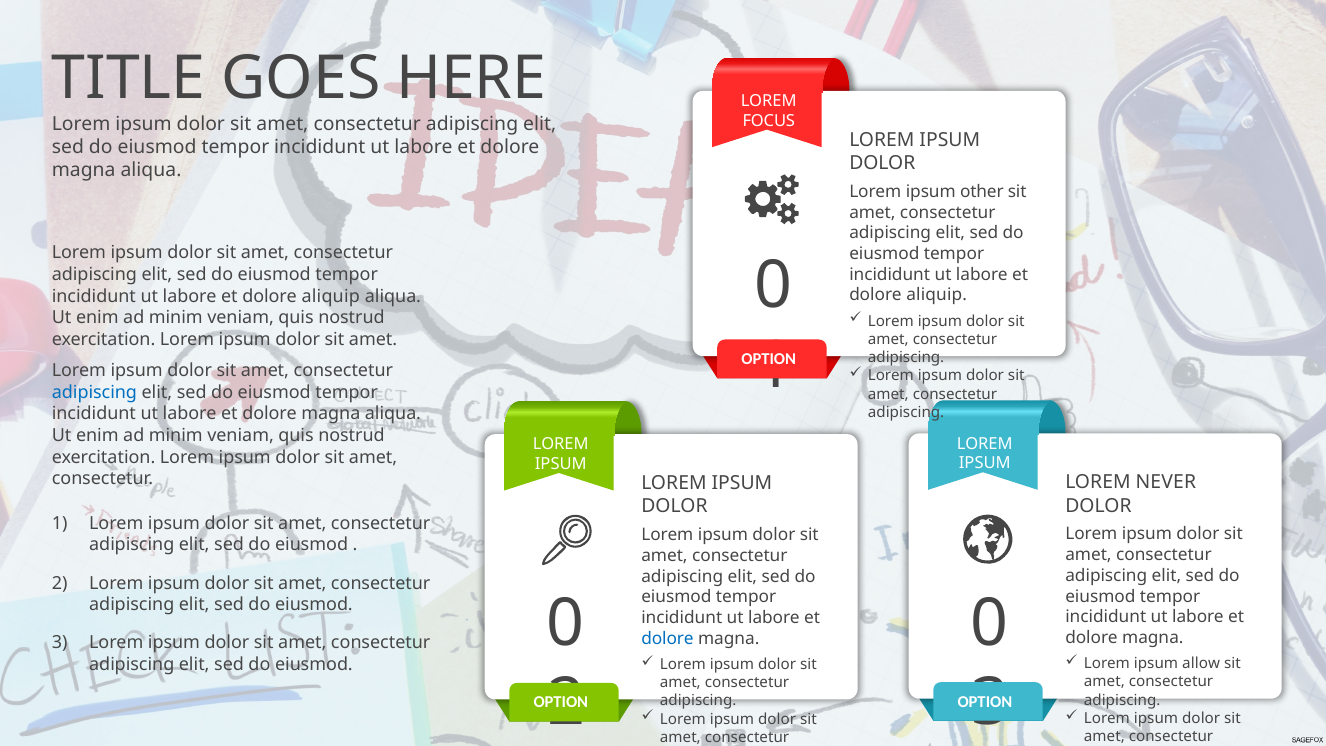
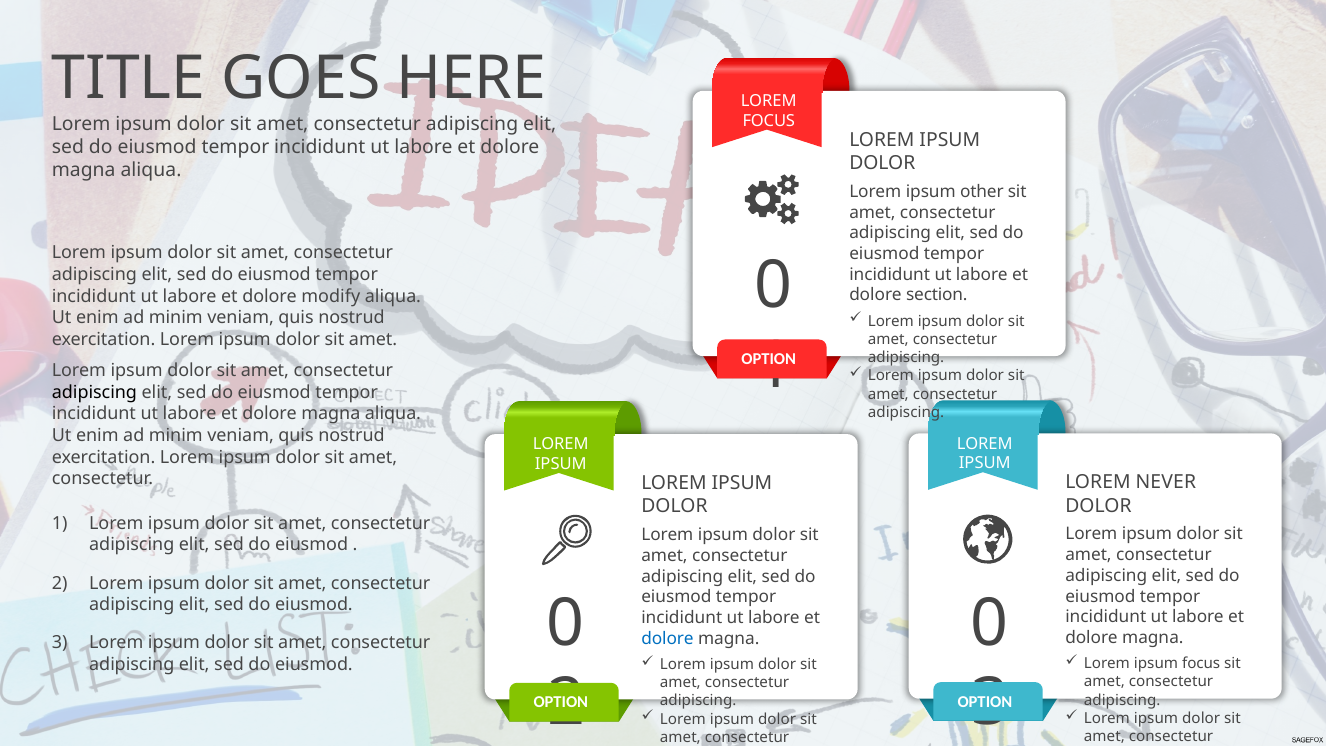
aliquip: aliquip -> section (937, 295)
aliquip: aliquip -> modify (331, 296)
adipiscing colour: blue -> black (94, 392)
ipsum allow: allow -> focus (1201, 664)
